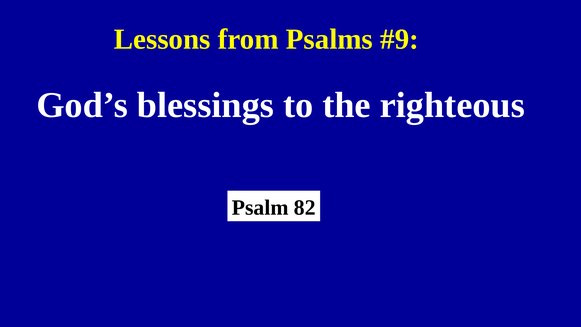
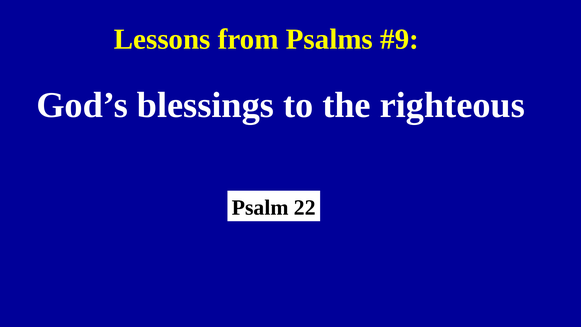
82: 82 -> 22 (305, 207)
